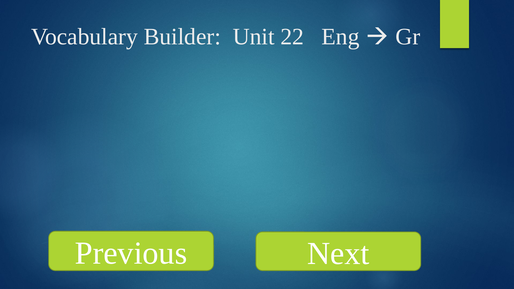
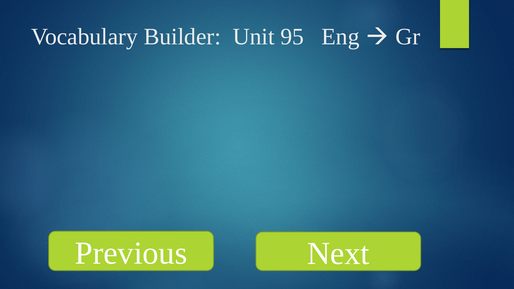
22: 22 -> 95 (292, 37)
